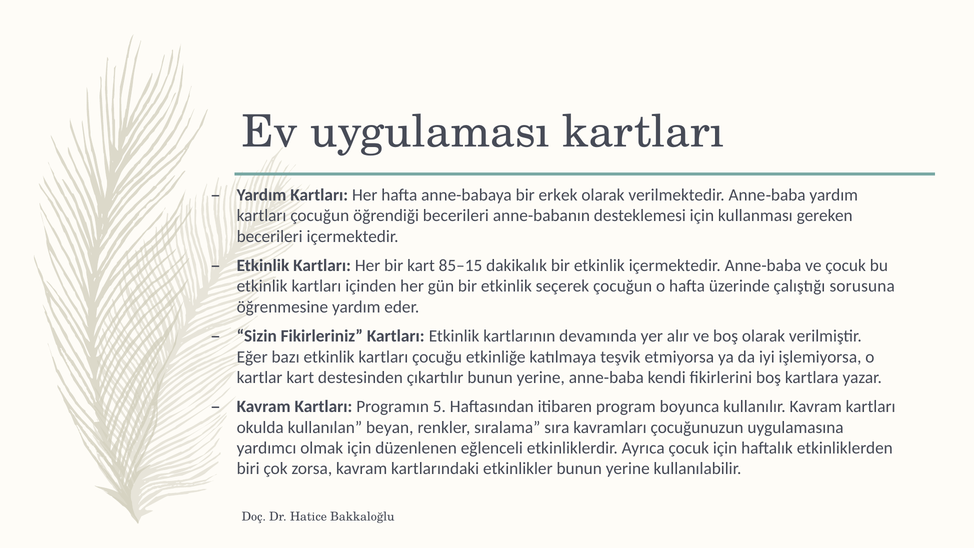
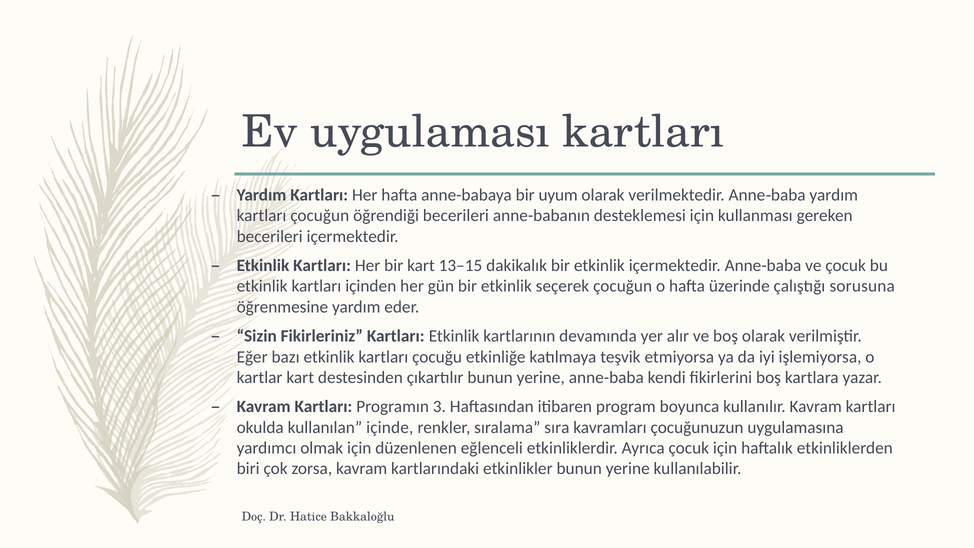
erkek: erkek -> uyum (558, 195)
85–15: 85–15 -> 13–15 (460, 266)
5: 5 -> 3 (439, 407)
beyan: beyan -> içinde (390, 427)
